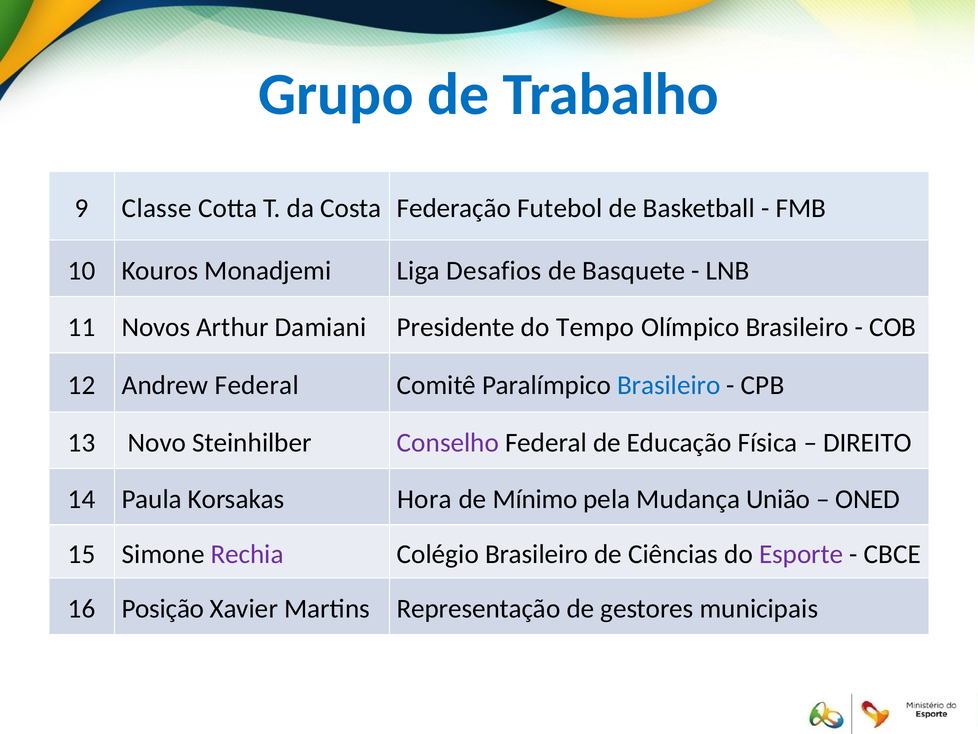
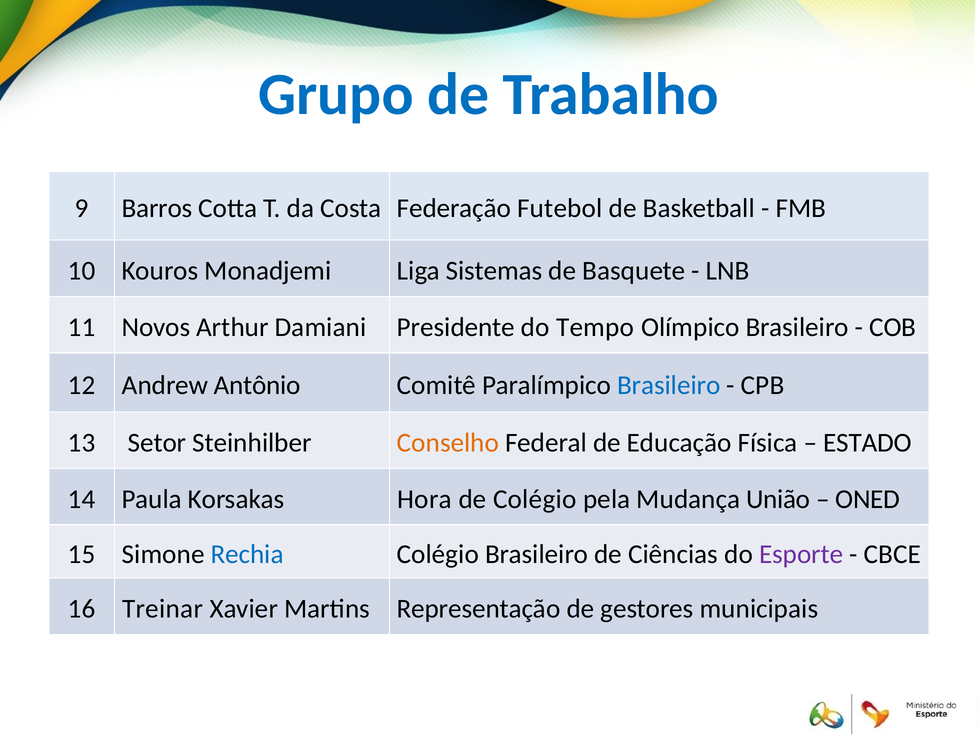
Classe: Classe -> Barros (157, 208)
Desafios: Desafios -> Sistemas (494, 271)
Andrew Federal: Federal -> Antônio (257, 385)
Novo: Novo -> Setor (157, 443)
Conselho colour: purple -> orange (448, 443)
DIREITO: DIREITO -> ESTADO (867, 443)
de Mínimo: Mínimo -> Colégio (535, 499)
Rechia colour: purple -> blue (247, 554)
Posição: Posição -> Treinar (163, 609)
